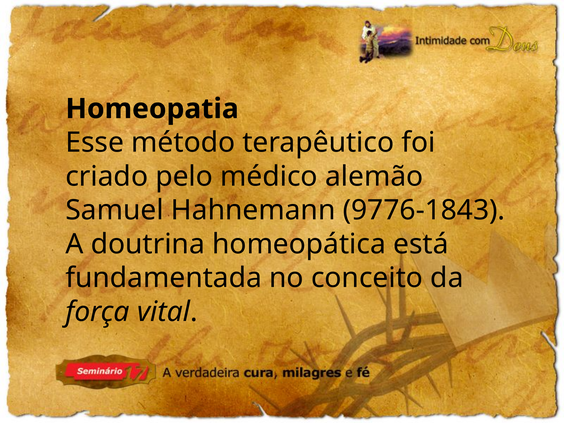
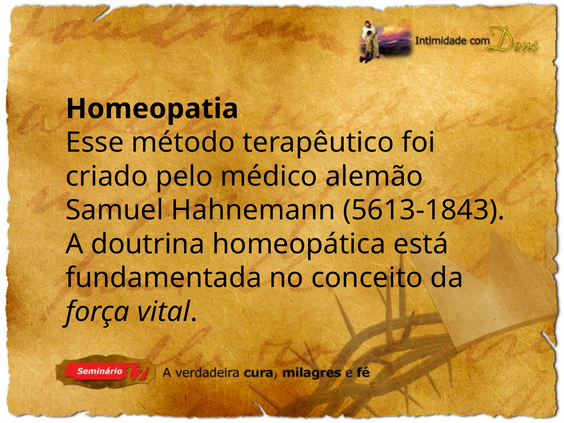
9776-1843: 9776-1843 -> 5613-1843 (424, 210)
